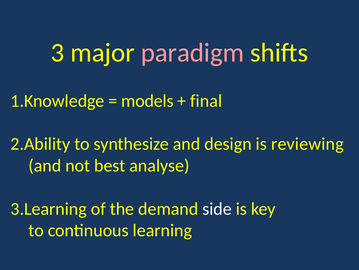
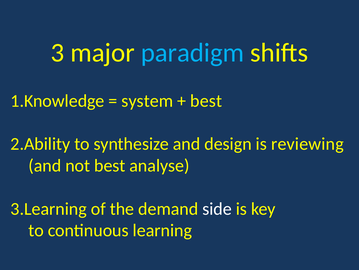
paradigm colour: pink -> light blue (192, 53)
models: models -> system (147, 101)
final: final -> best (206, 101)
